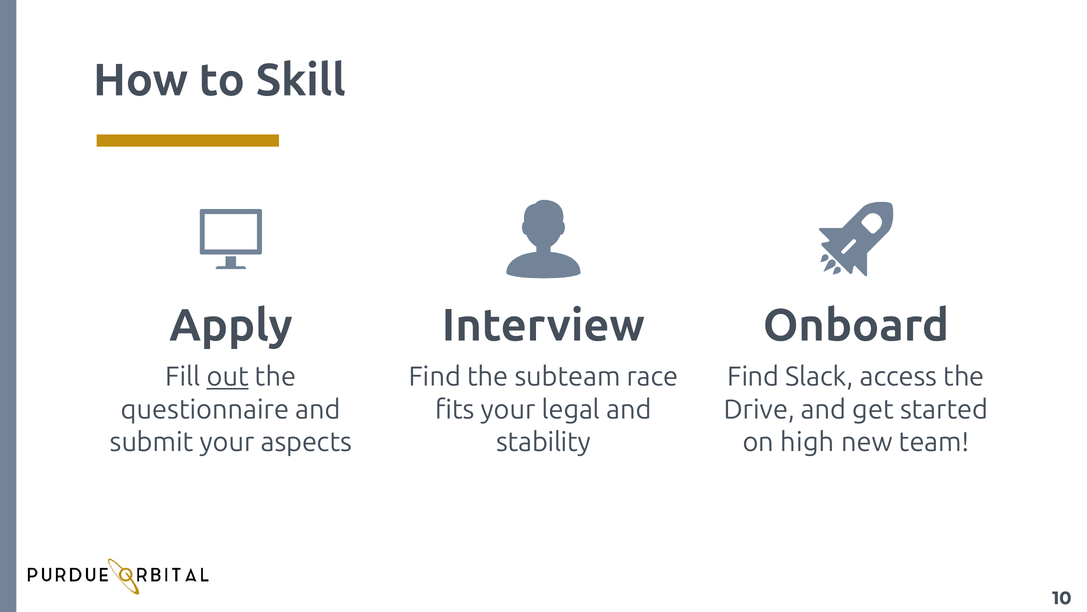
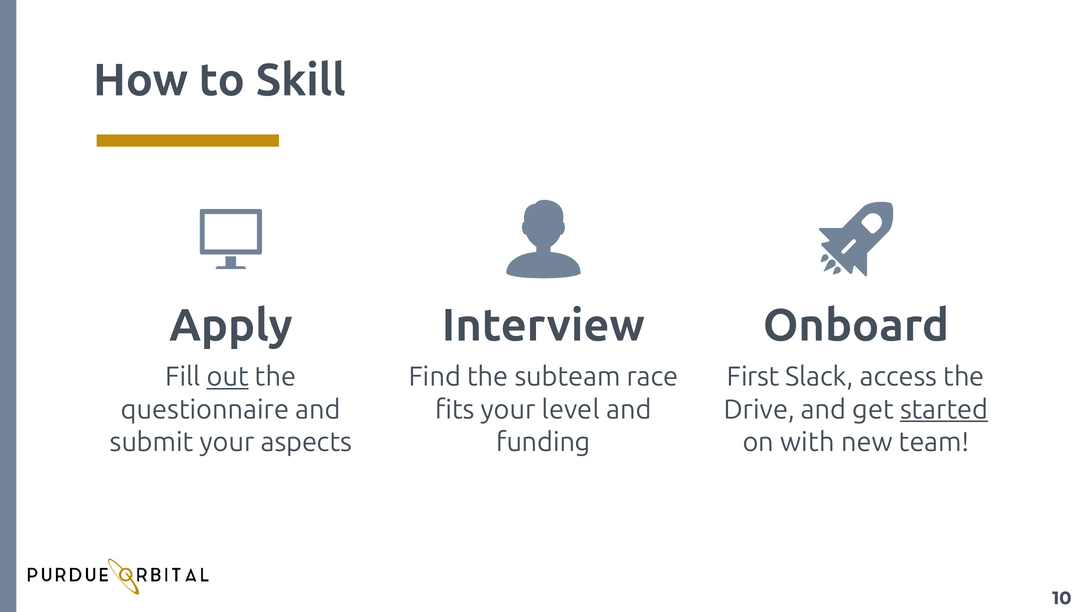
Find: Find -> First (753, 377)
legal: legal -> level (571, 409)
started underline: none -> present (944, 409)
stability: stability -> funding (544, 442)
high: high -> with (807, 442)
